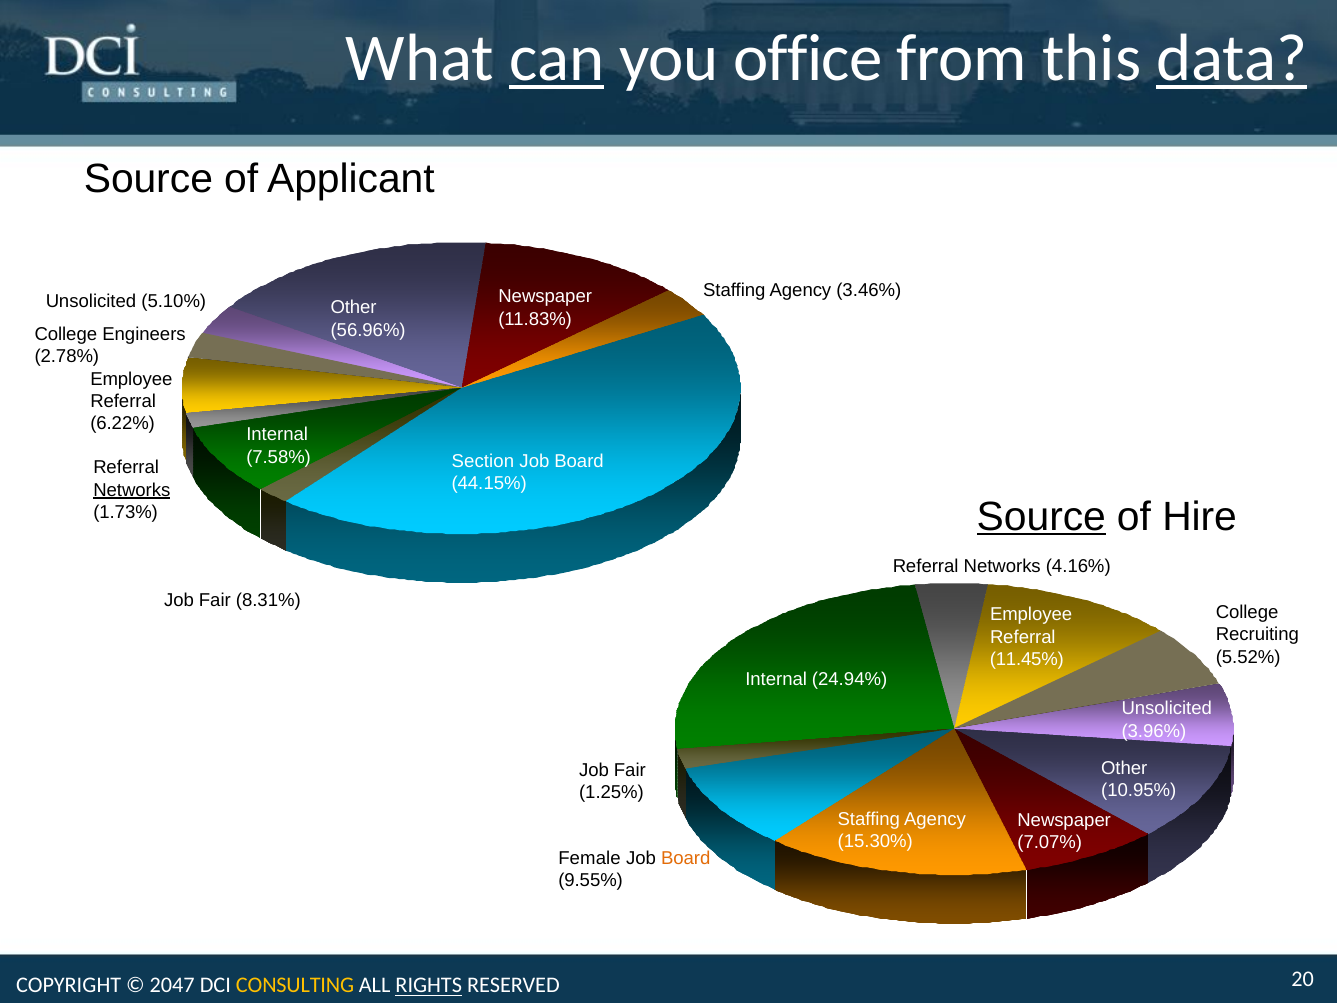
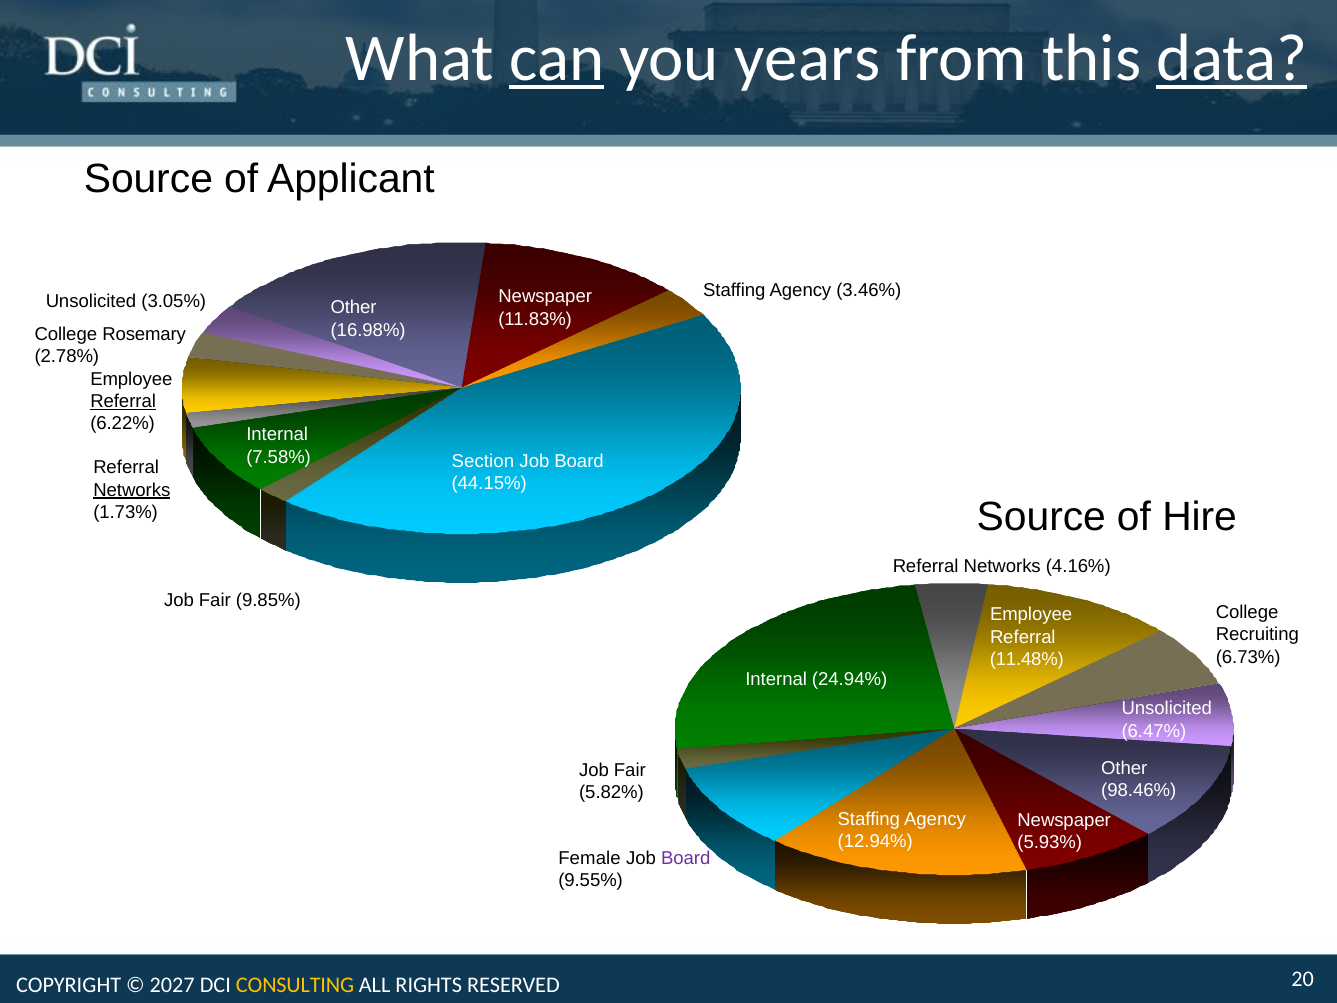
office: office -> years (807, 58)
5.10%: 5.10% -> 3.05% (174, 301)
56.96%: 56.96% -> 16.98% (368, 330)
Engineers: Engineers -> Rosemary (144, 334)
Referral underline: none -> present (123, 401)
Source underline: present -> none (1041, 516)
8.31%: 8.31% -> 9.85% (268, 600)
5.52%: 5.52% -> 6.73% (1248, 657)
11.45%: 11.45% -> 11.48% (1027, 659)
3.96%: 3.96% -> 6.47% (1154, 731)
10.95%: 10.95% -> 98.46% (1139, 790)
1.25%: 1.25% -> 5.82% (611, 792)
15.30%: 15.30% -> 12.94% (875, 841)
7.07%: 7.07% -> 5.93% (1050, 842)
Board colour: orange -> purple (686, 858)
2047: 2047 -> 2027 (172, 985)
RIGHTS underline: present -> none (429, 985)
